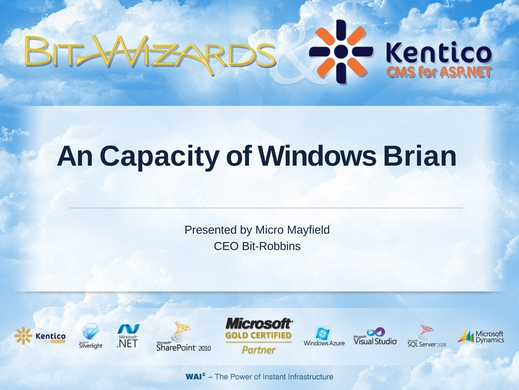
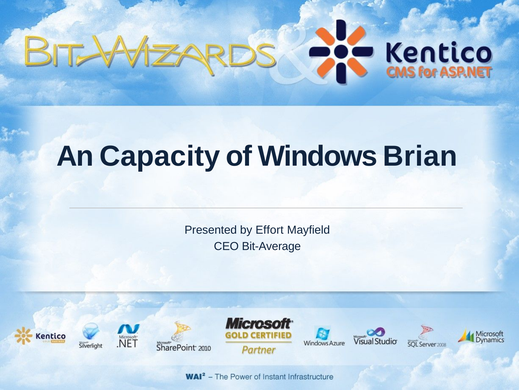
Micro: Micro -> Effort (270, 230)
Bit-Robbins: Bit-Robbins -> Bit-Average (271, 246)
